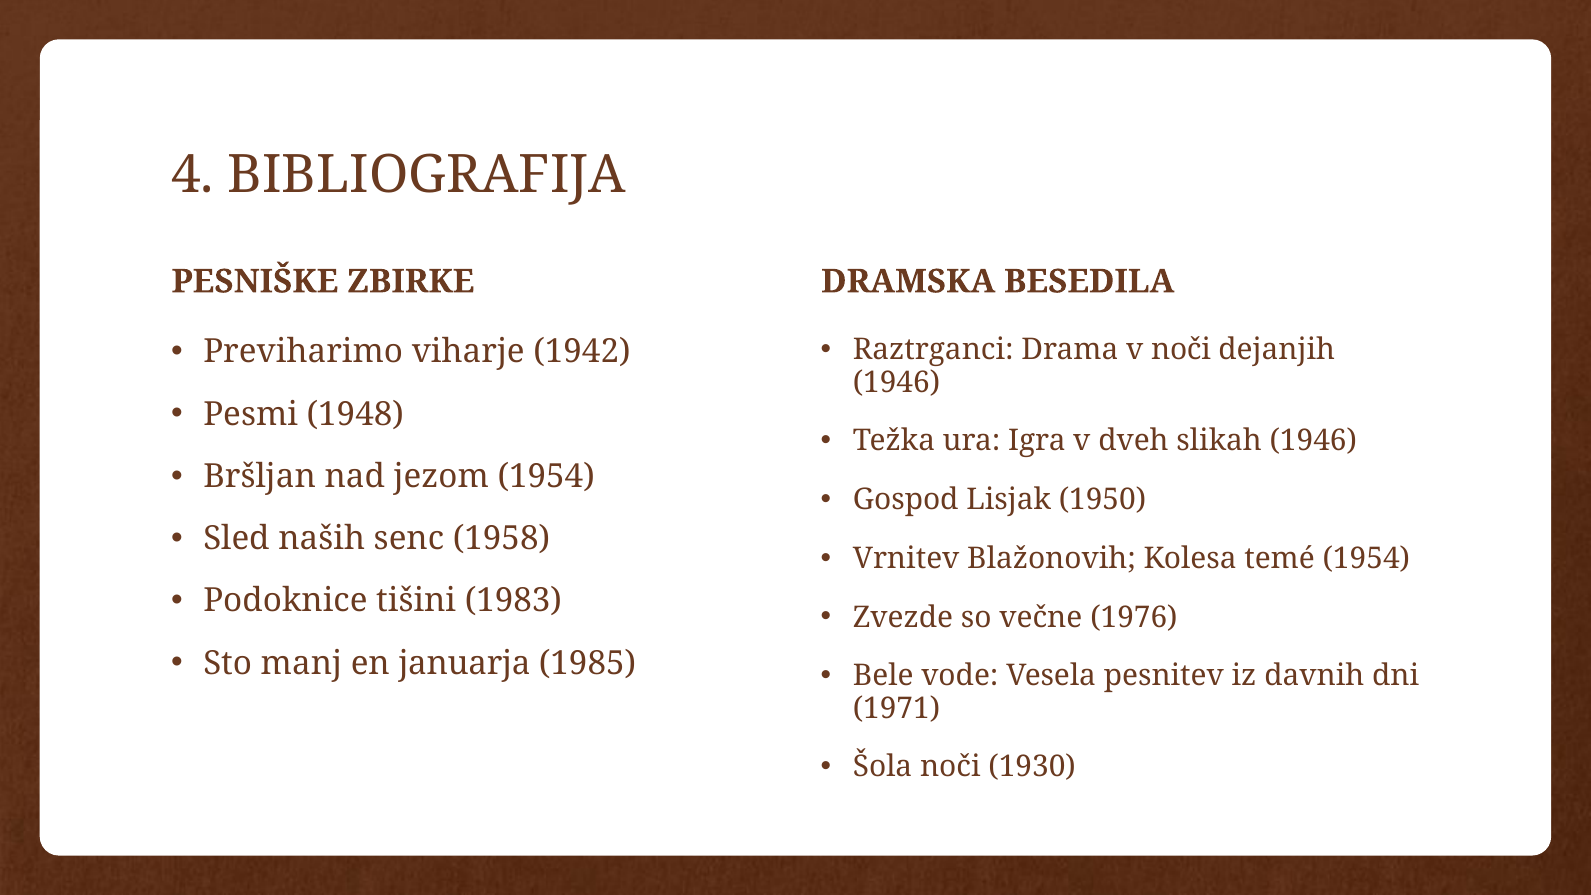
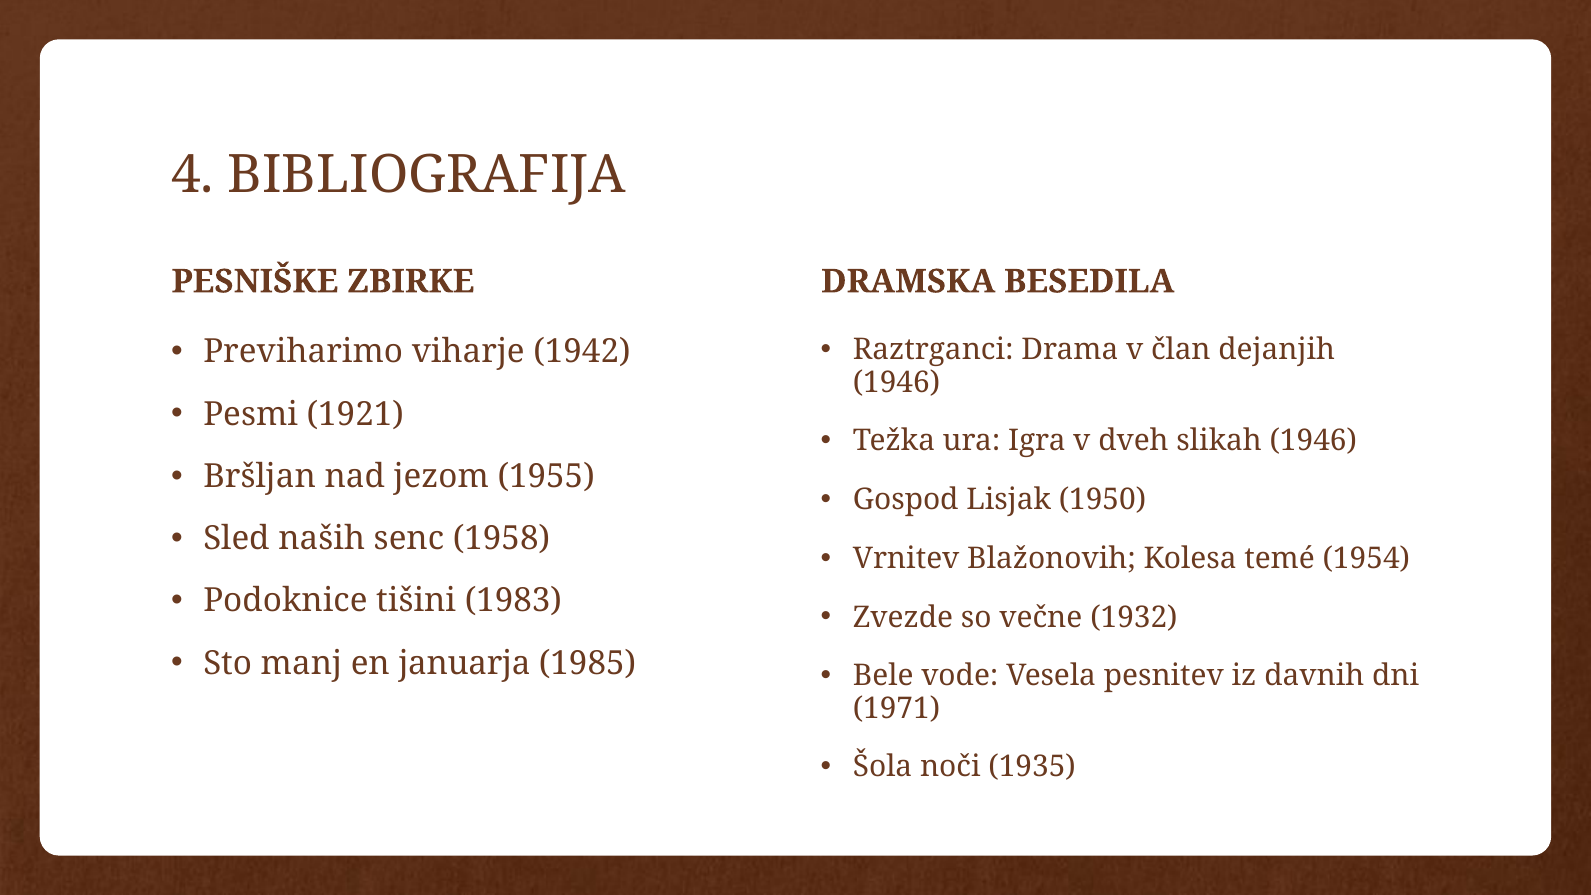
v noči: noči -> član (1181, 350)
1948: 1948 -> 1921 (355, 414)
jezom 1954: 1954 -> 1955 (546, 477)
1976: 1976 -> 1932 (1134, 617)
1930: 1930 -> 1935 (1032, 767)
